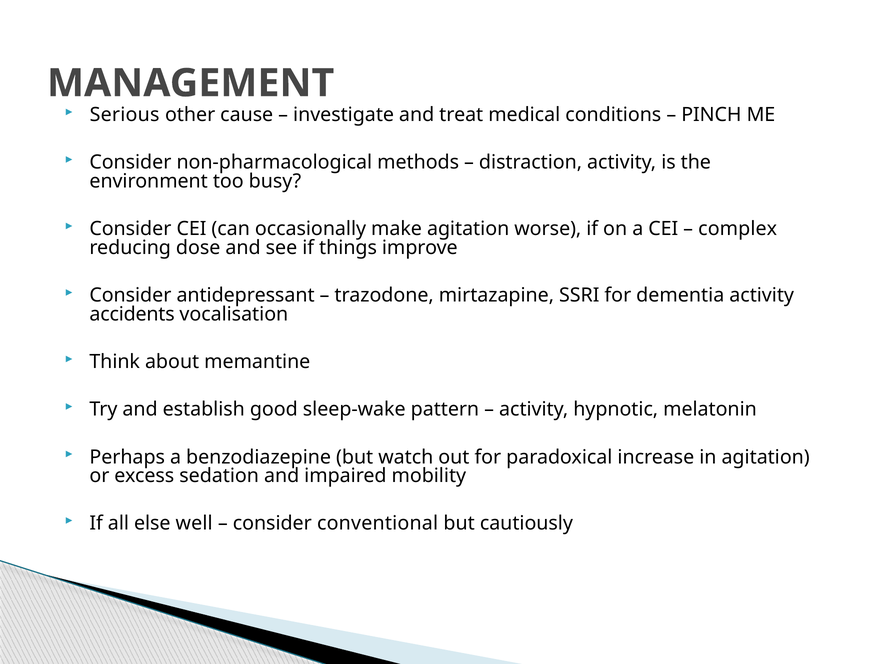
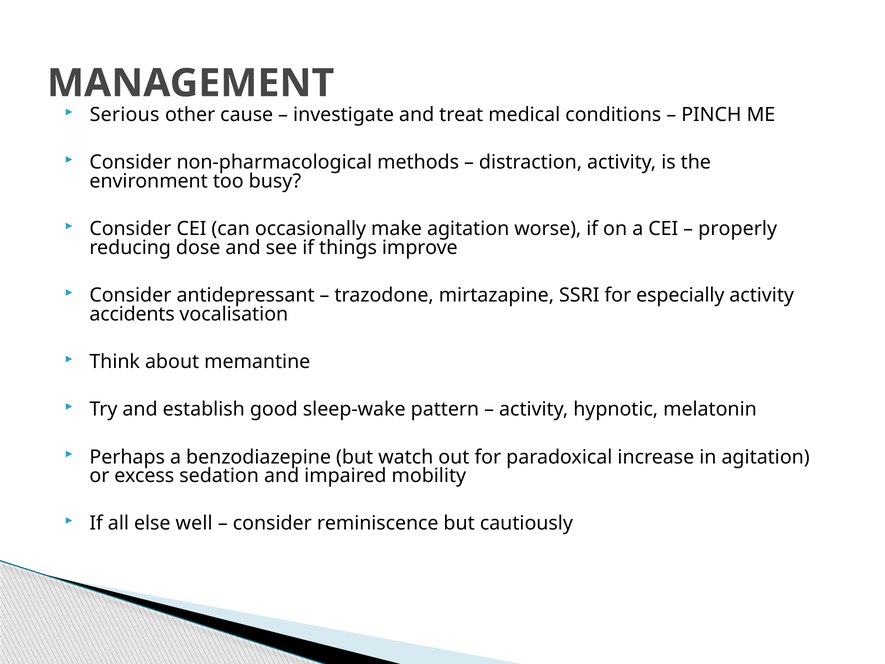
complex: complex -> properly (738, 229)
dementia: dementia -> especially (680, 295)
conventional: conventional -> reminiscence (378, 523)
